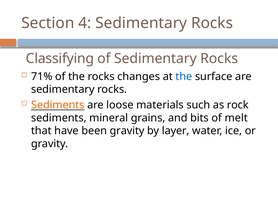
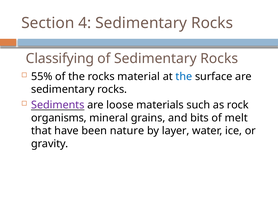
71%: 71% -> 55% (42, 77)
changes: changes -> material (139, 77)
Sediments colour: orange -> purple (58, 105)
sediments: sediments -> organisms (59, 118)
been gravity: gravity -> nature (127, 131)
